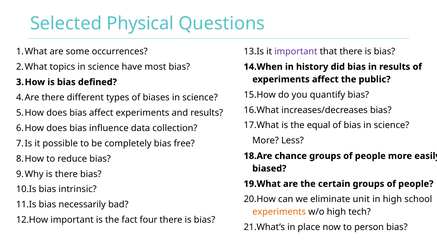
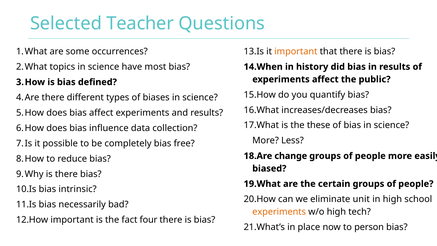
Physical: Physical -> Teacher (140, 23)
important colour: purple -> orange (296, 51)
equal: equal -> these (319, 125)
chance: chance -> change (291, 156)
